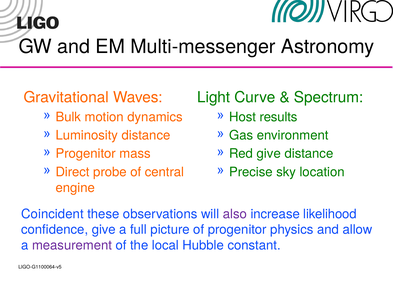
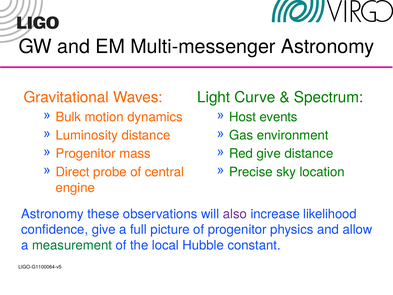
results: results -> events (279, 117)
Coincident: Coincident -> Astronomy (52, 214)
measurement colour: purple -> green (72, 245)
